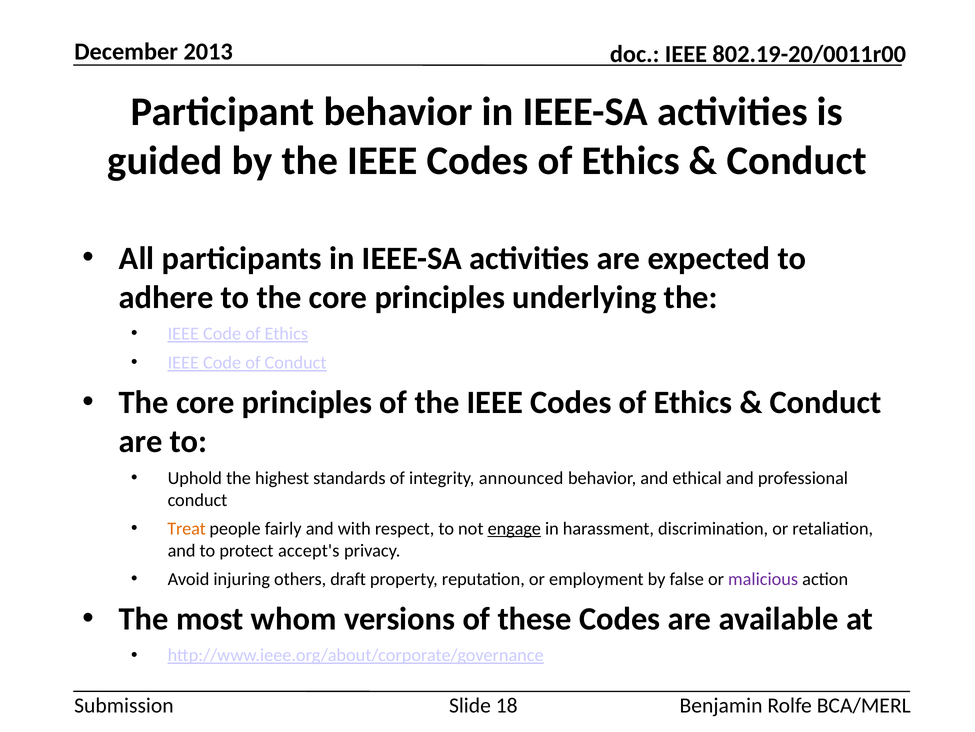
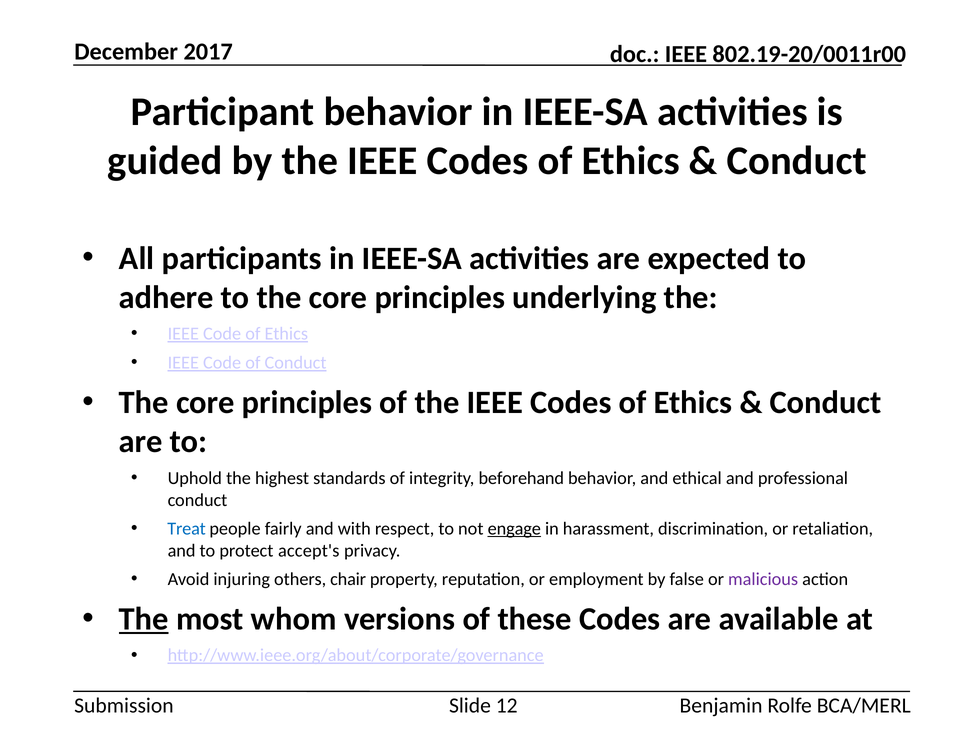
2013: 2013 -> 2017 (208, 52)
announced: announced -> beforehand (521, 478)
Treat colour: orange -> blue (187, 528)
draft: draft -> chair (348, 579)
The underline: none -> present (144, 618)
18: 18 -> 12 (507, 705)
